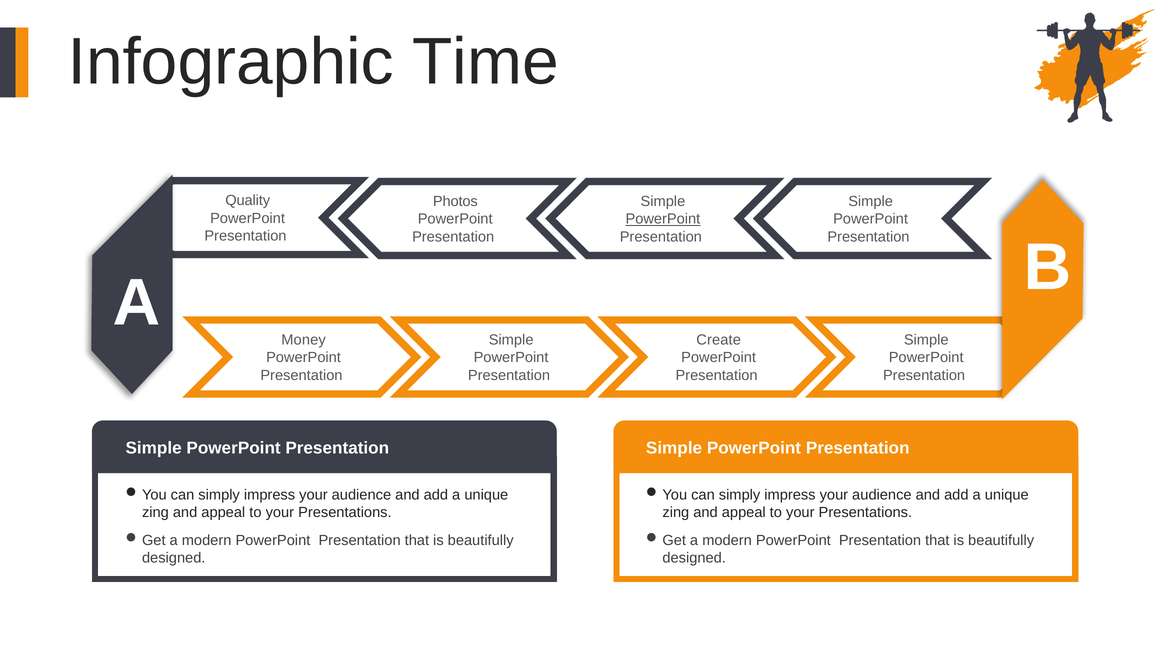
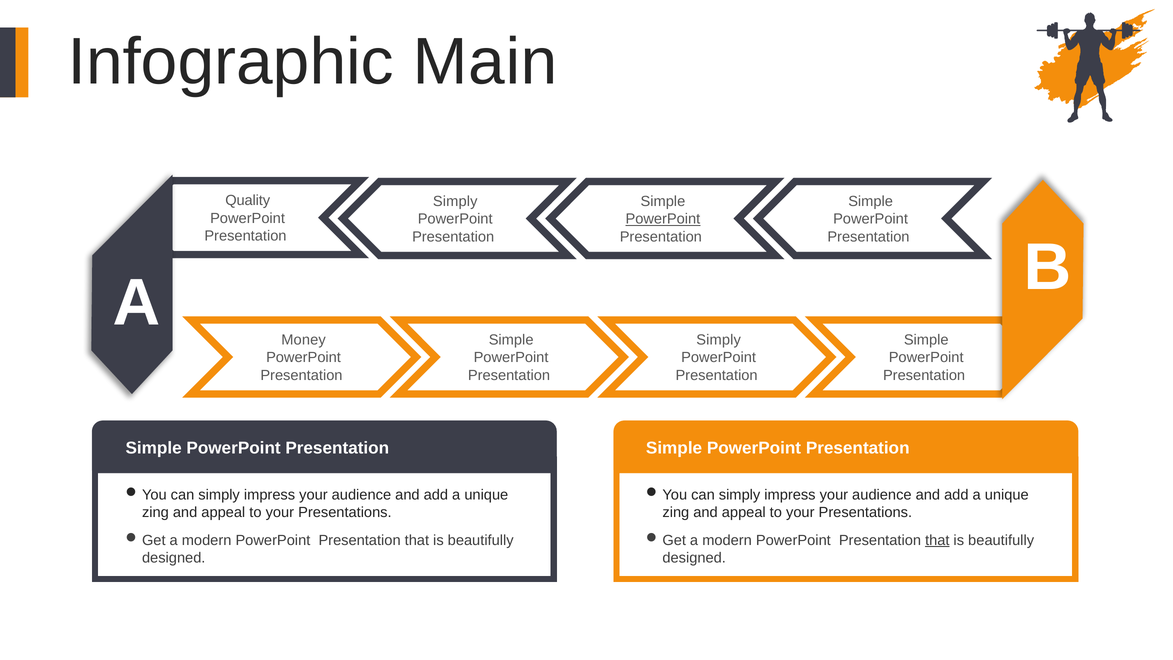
Time: Time -> Main (485, 62)
Photos: Photos -> Simply (455, 201)
Create: Create -> Simply (719, 340)
that underline: none -> present (937, 540)
